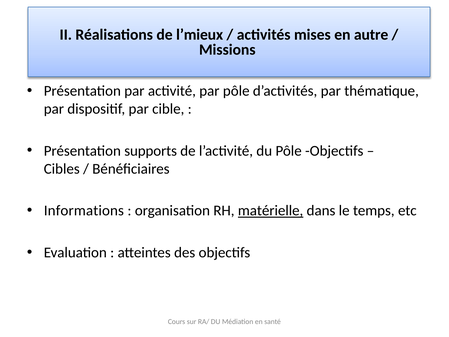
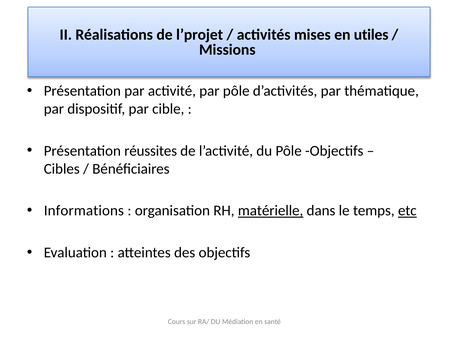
l’mieux: l’mieux -> l’projet (200, 35)
autre: autre -> utiles (371, 35)
supports: supports -> réussites (151, 151)
etc underline: none -> present (407, 211)
